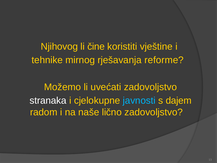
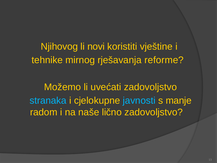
čine: čine -> novi (96, 46)
stranaka colour: white -> light blue (48, 100)
dajem: dajem -> manje (179, 100)
